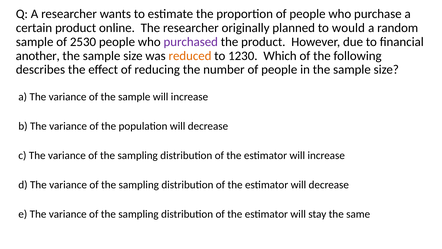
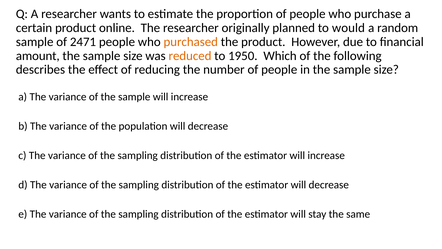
2530: 2530 -> 2471 (83, 42)
purchased colour: purple -> orange (191, 42)
another: another -> amount (38, 56)
1230: 1230 -> 1950 (243, 56)
